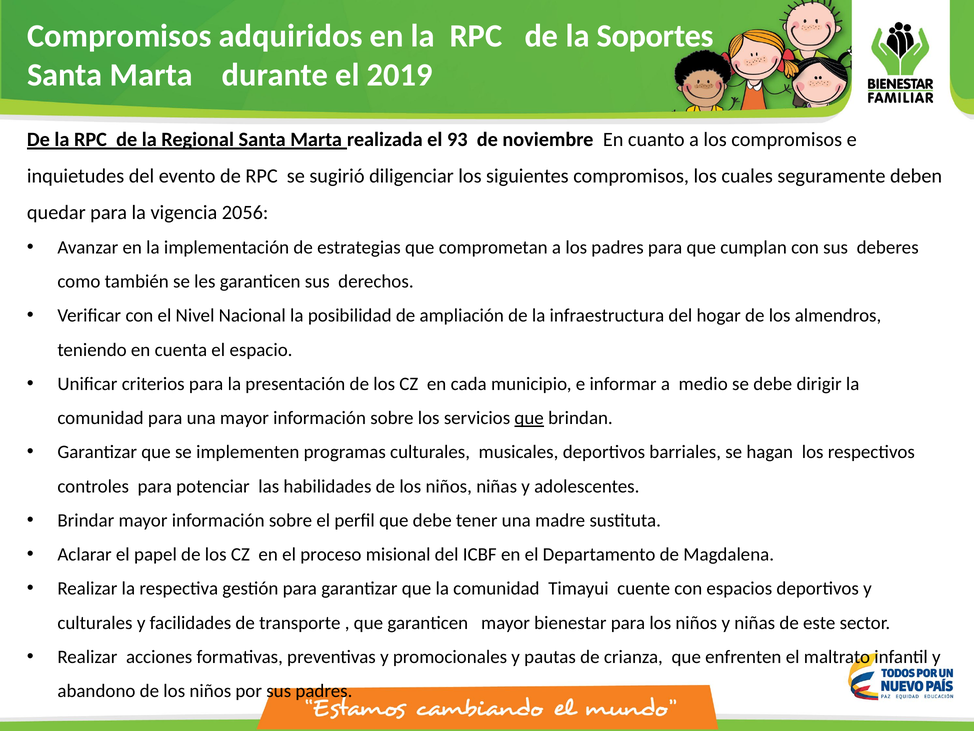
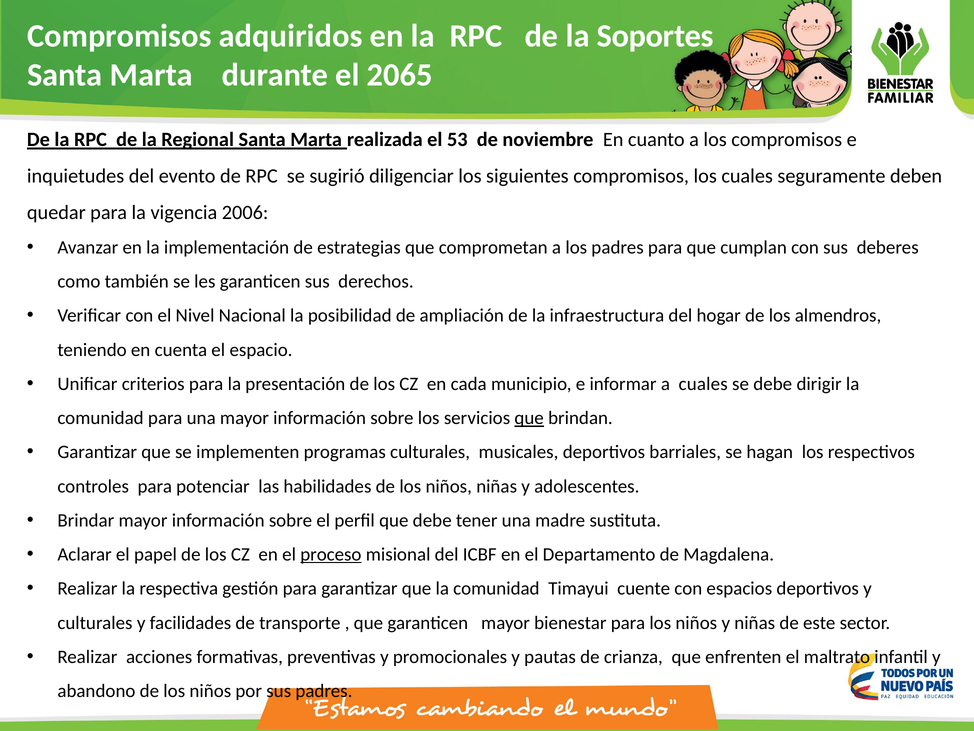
2019: 2019 -> 2065 (400, 75)
93: 93 -> 53 (457, 140)
2056: 2056 -> 2006 (245, 213)
a medio: medio -> cuales (703, 384)
proceso underline: none -> present (331, 554)
